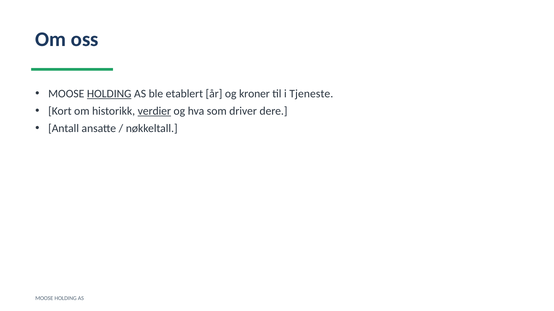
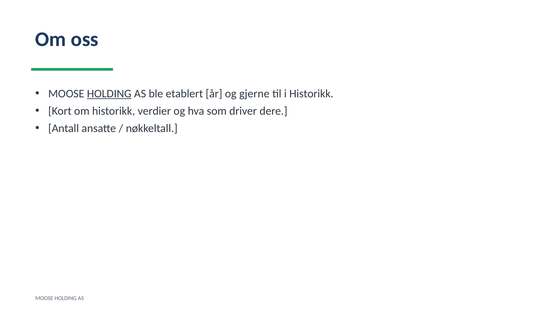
kroner: kroner -> gjerne (254, 94)
i Tjeneste: Tjeneste -> Historikk (311, 94)
verdier underline: present -> none (154, 111)
